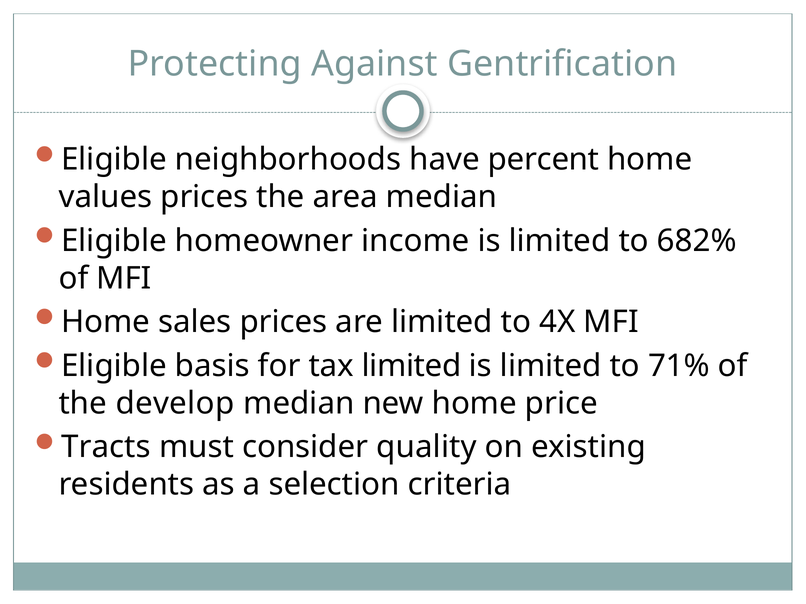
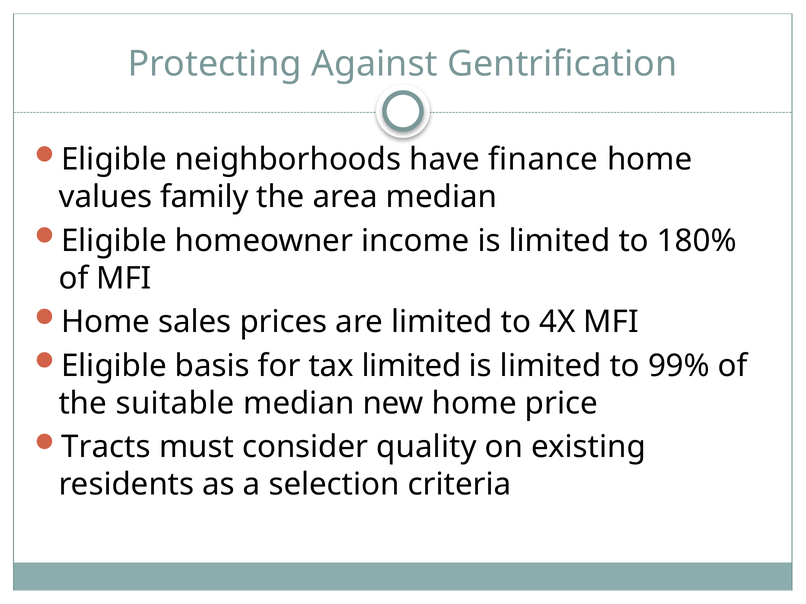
percent: percent -> finance (543, 160)
values prices: prices -> family (204, 197)
682%: 682% -> 180% (697, 241)
71%: 71% -> 99% (679, 366)
develop: develop -> suitable (175, 404)
